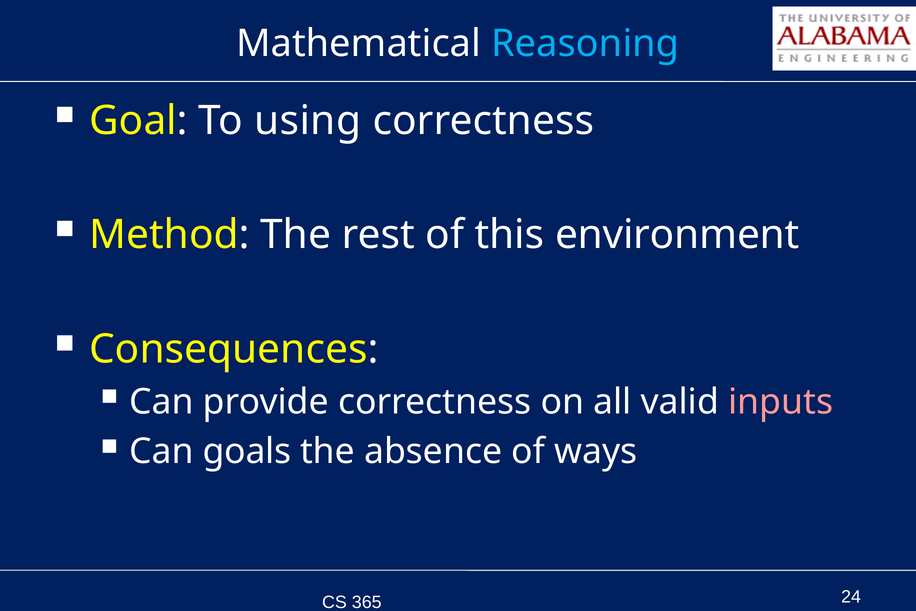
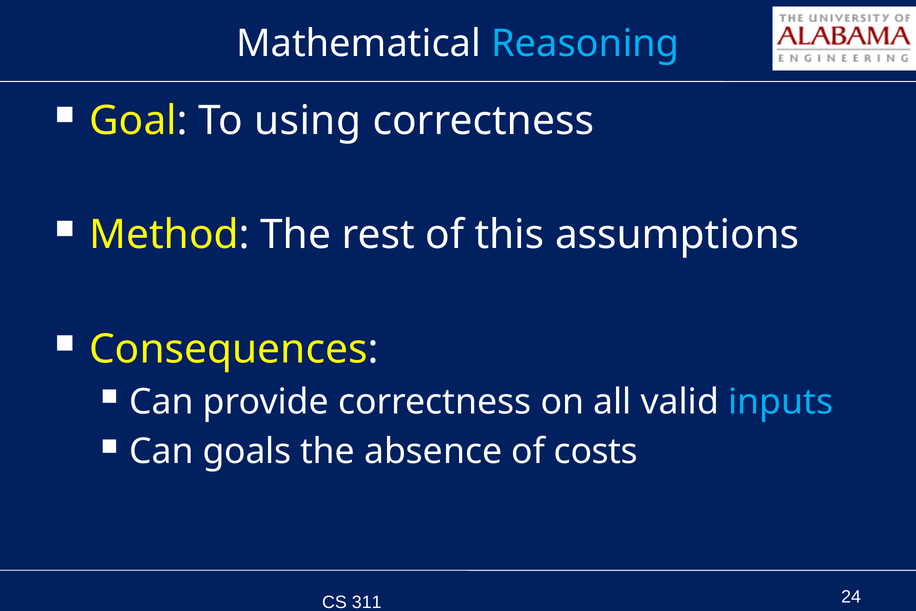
environment: environment -> assumptions (677, 235)
inputs colour: pink -> light blue (781, 402)
ways: ways -> costs (596, 451)
365: 365 -> 311 (367, 602)
